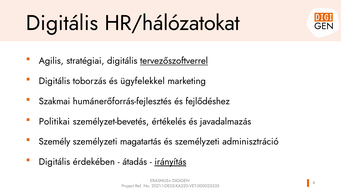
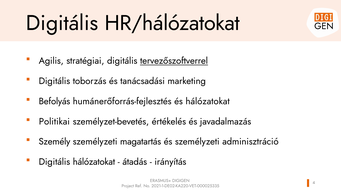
ügyfelekkel: ügyfelekkel -> tanácsadási (143, 81)
Szakmai: Szakmai -> Befolyás (54, 101)
és fejlődéshez: fejlődéshez -> hálózatokat (208, 101)
Digitális érdekében: érdekében -> hálózatokat (94, 162)
irányítás underline: present -> none (170, 162)
